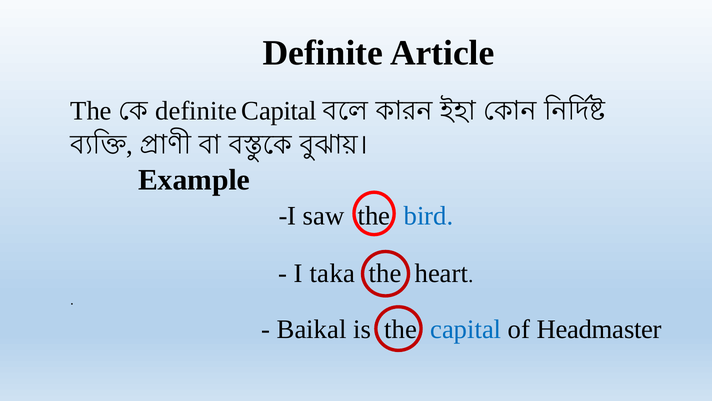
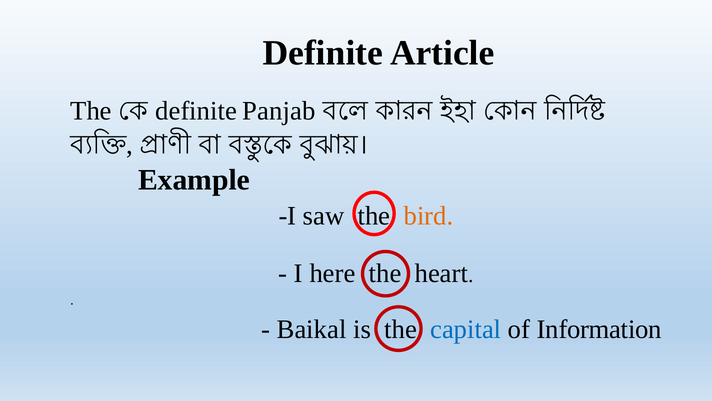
definite Capital: Capital -> Panjab (279, 111)
bird colour: blue -> orange (429, 216)
taka: taka -> here (333, 273)
Headmaster: Headmaster -> Information (599, 329)
